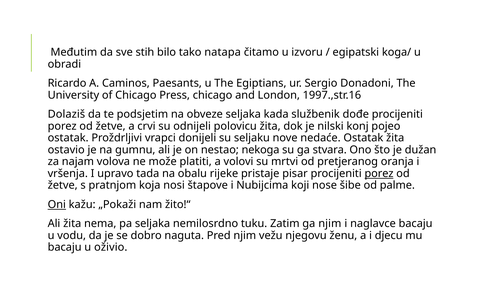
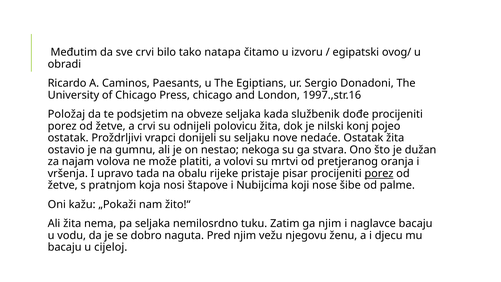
sve stih: stih -> crvi (145, 52)
koga/: koga/ -> ovog/ (397, 52)
Dolaziš: Dolaziš -> Položaj (66, 114)
Oni underline: present -> none (57, 204)
oživio: oživio -> cijeloj (111, 247)
